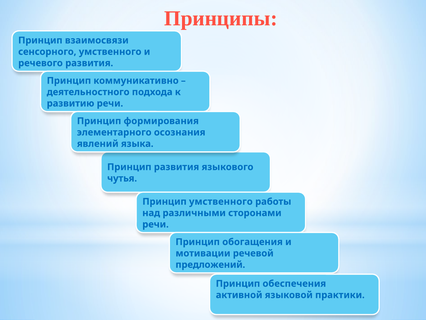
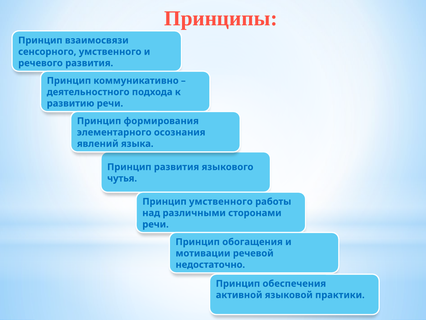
предложений: предложений -> недостаточно (210, 264)
